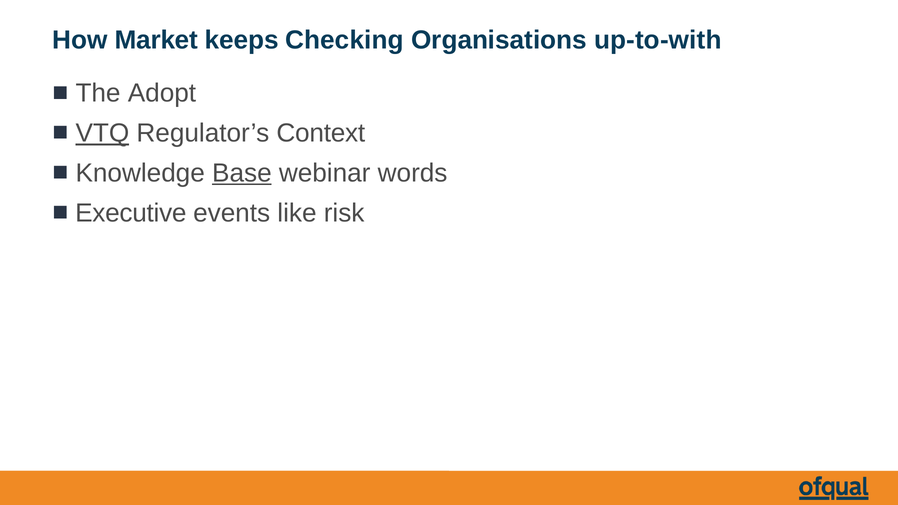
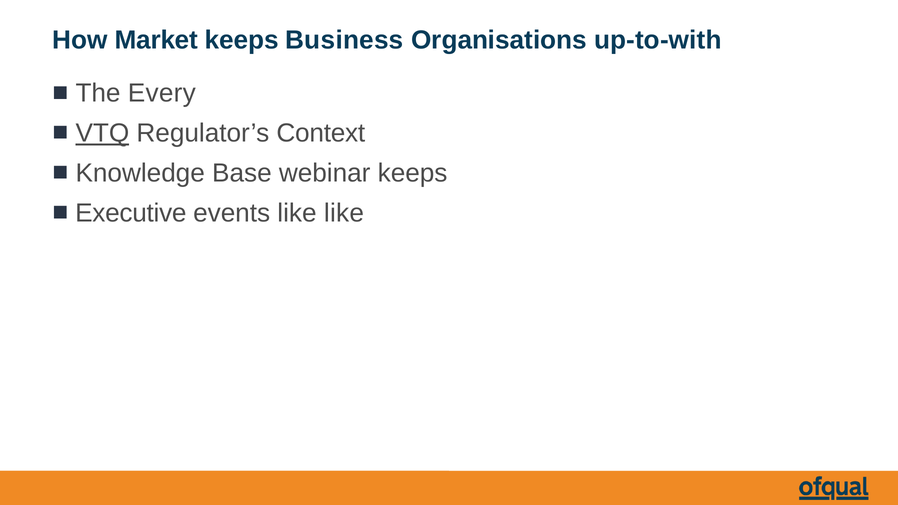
Checking: Checking -> Business (344, 40)
Adopt: Adopt -> Every (162, 93)
Base underline: present -> none (242, 173)
webinar words: words -> keeps (413, 173)
like risk: risk -> like (344, 213)
